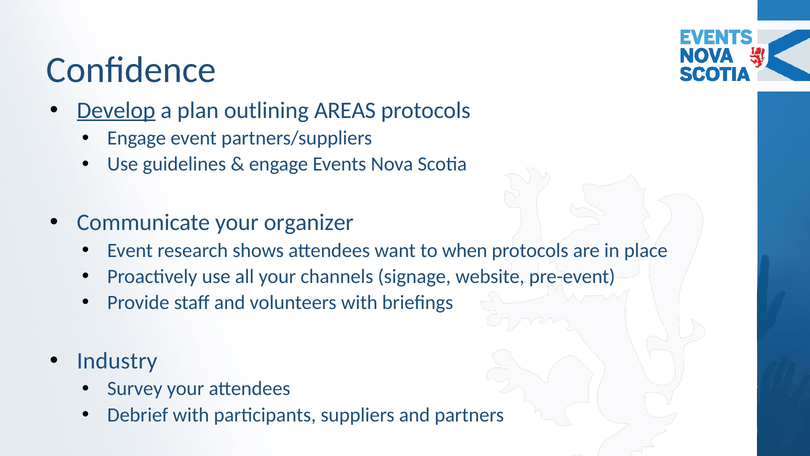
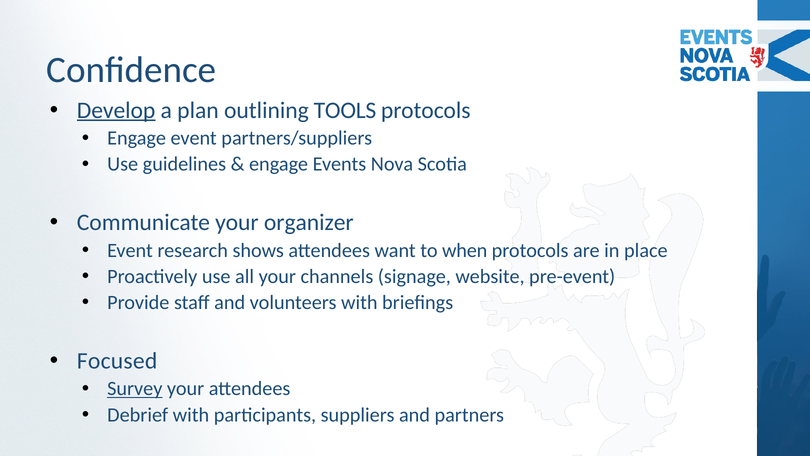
AREAS: AREAS -> TOOLS (345, 110)
Industry: Industry -> Focused (117, 361)
Survey underline: none -> present (135, 388)
